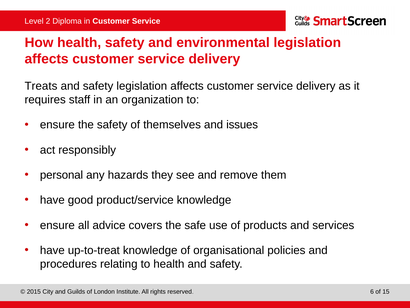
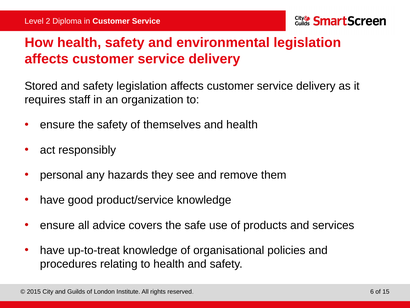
Treats: Treats -> Stored (41, 86)
and issues: issues -> health (242, 125)
